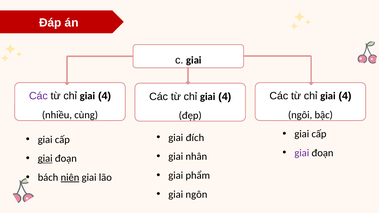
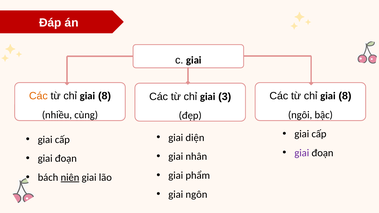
Các colour: purple -> orange (38, 96)
4: 4 -> 8 (105, 96)
4: 4 -> 8 (345, 96)
4: 4 -> 3 (225, 97)
đích: đích -> diện (195, 138)
giai underline: present -> none (45, 159)
